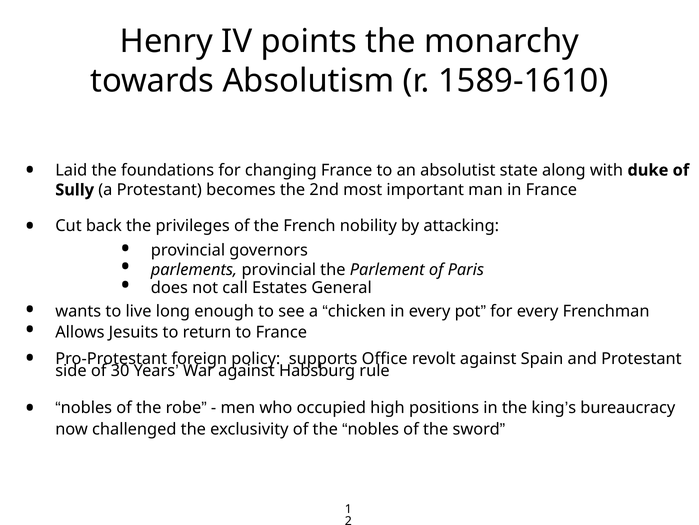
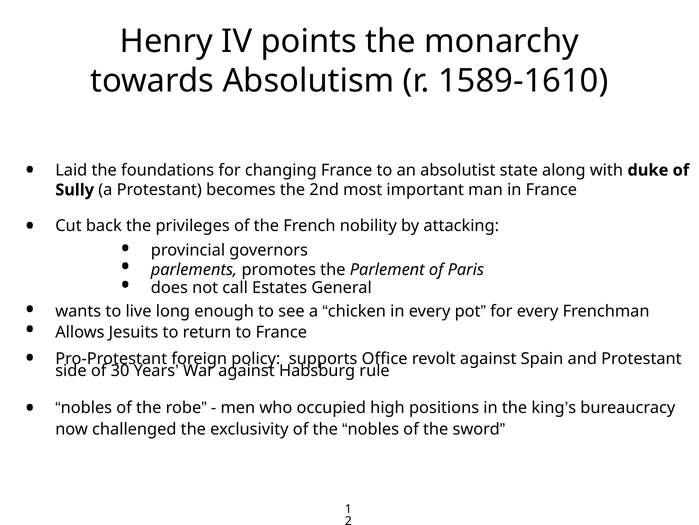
parlements provincial: provincial -> promotes (279, 269)
